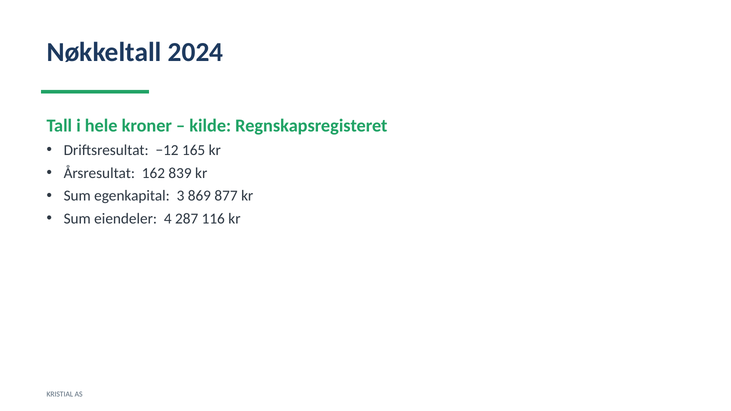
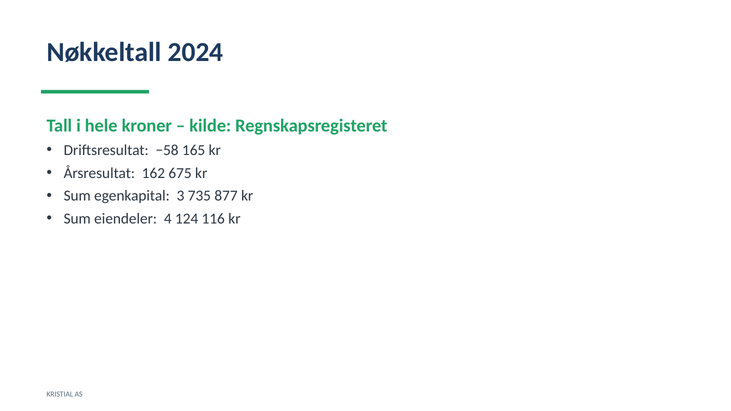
−12: −12 -> −58 (167, 150)
839: 839 -> 675 (180, 173)
869: 869 -> 735 (199, 196)
287: 287 -> 124 (187, 219)
